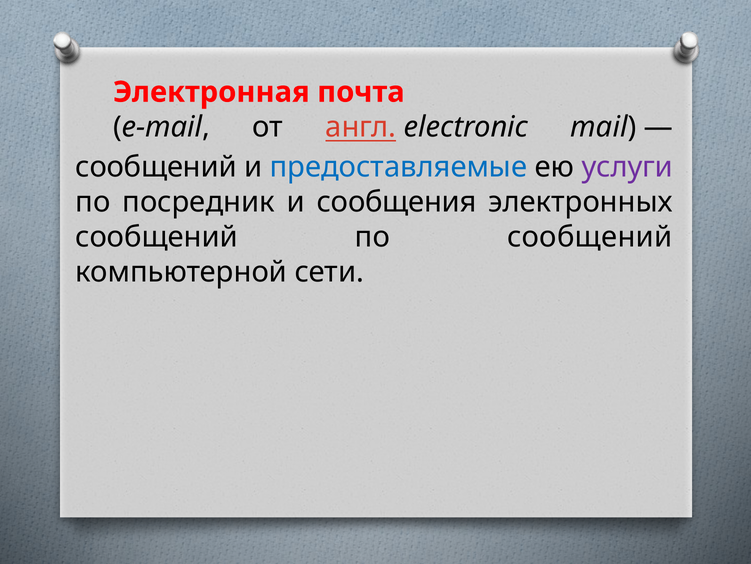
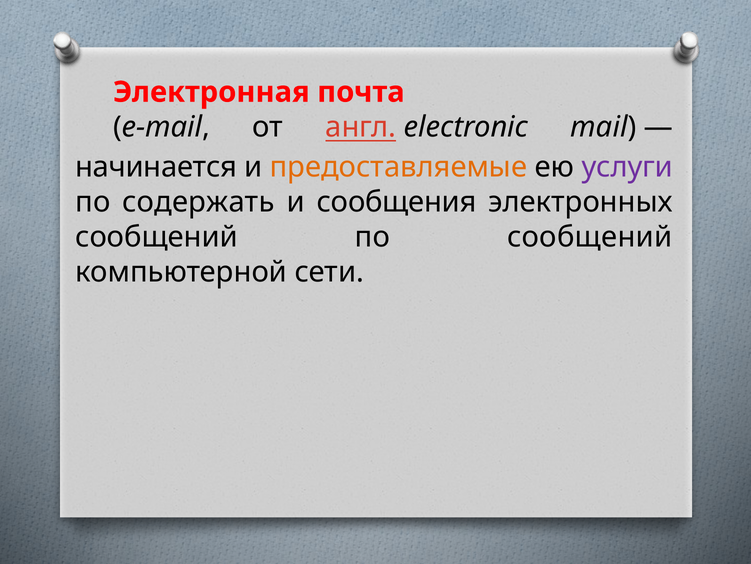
сообщений: сообщений -> начинается (156, 167)
предоставляемые colour: blue -> orange (398, 167)
посредник: посредник -> содержать (199, 202)
